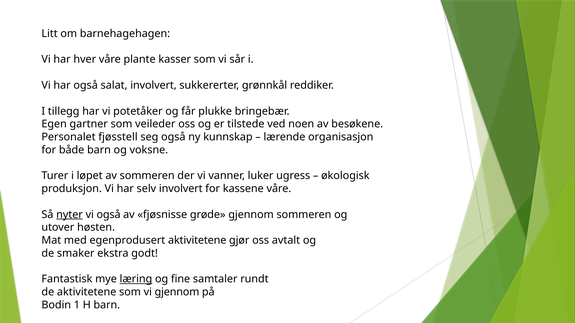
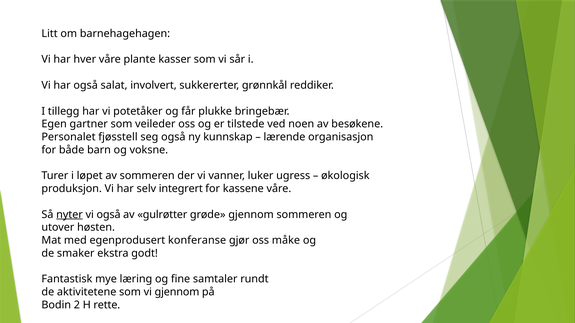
selv involvert: involvert -> integrert (181, 189)
fjøsnisse: fjøsnisse -> gulrøtter (162, 215)
egenprodusert aktivitetene: aktivitetene -> konferanse (197, 241)
avtalt: avtalt -> måke (286, 241)
læring underline: present -> none (136, 279)
1: 1 -> 2 (77, 305)
H barn: barn -> rette (107, 305)
